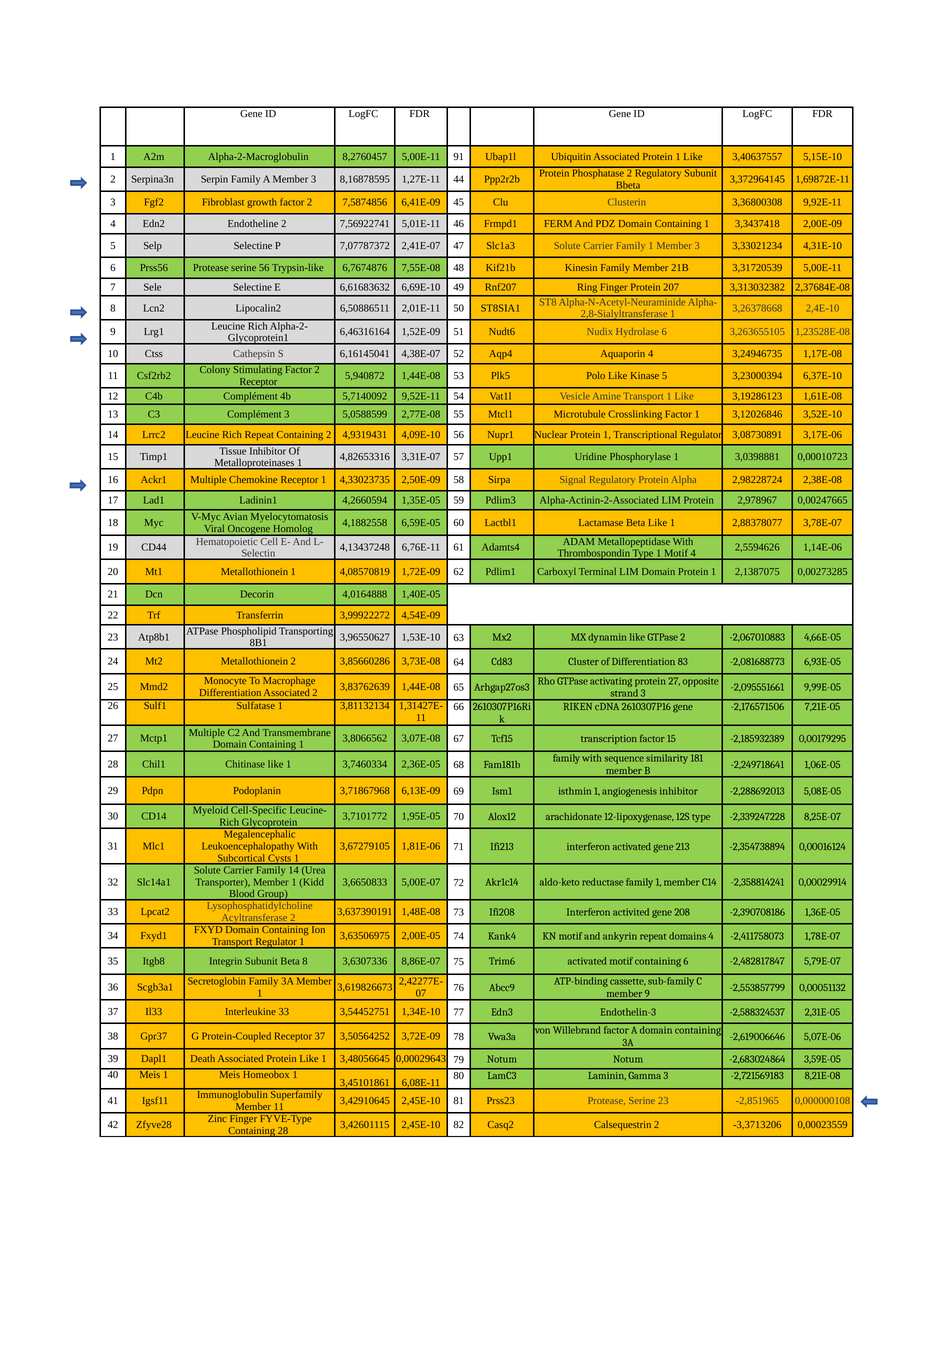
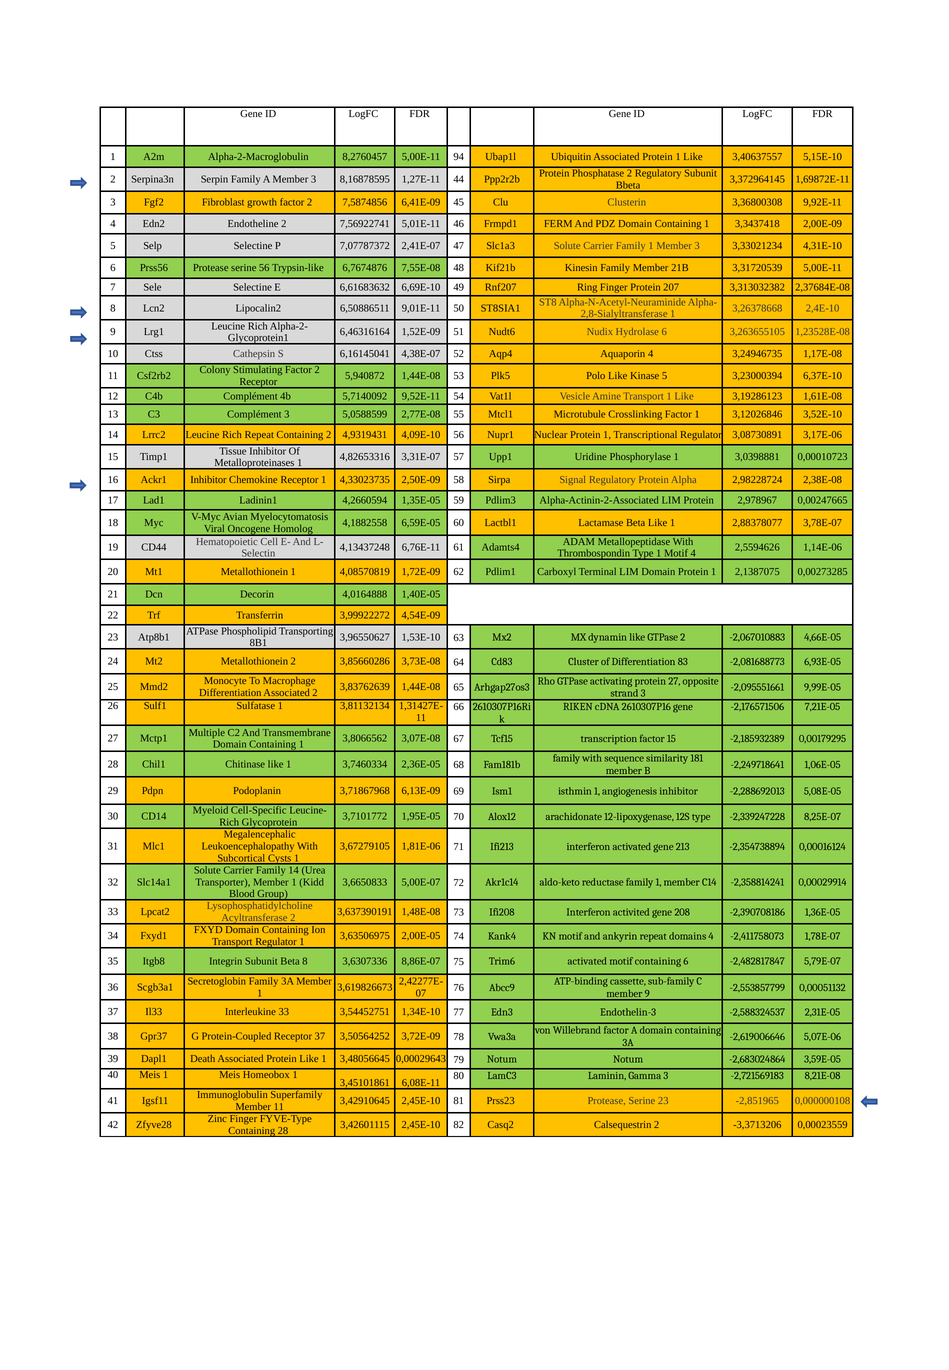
91: 91 -> 94 (459, 157)
2,01E-11: 2,01E-11 -> 9,01E-11 (421, 308)
Ackr1 Multiple: Multiple -> Inhibitor (208, 480)
